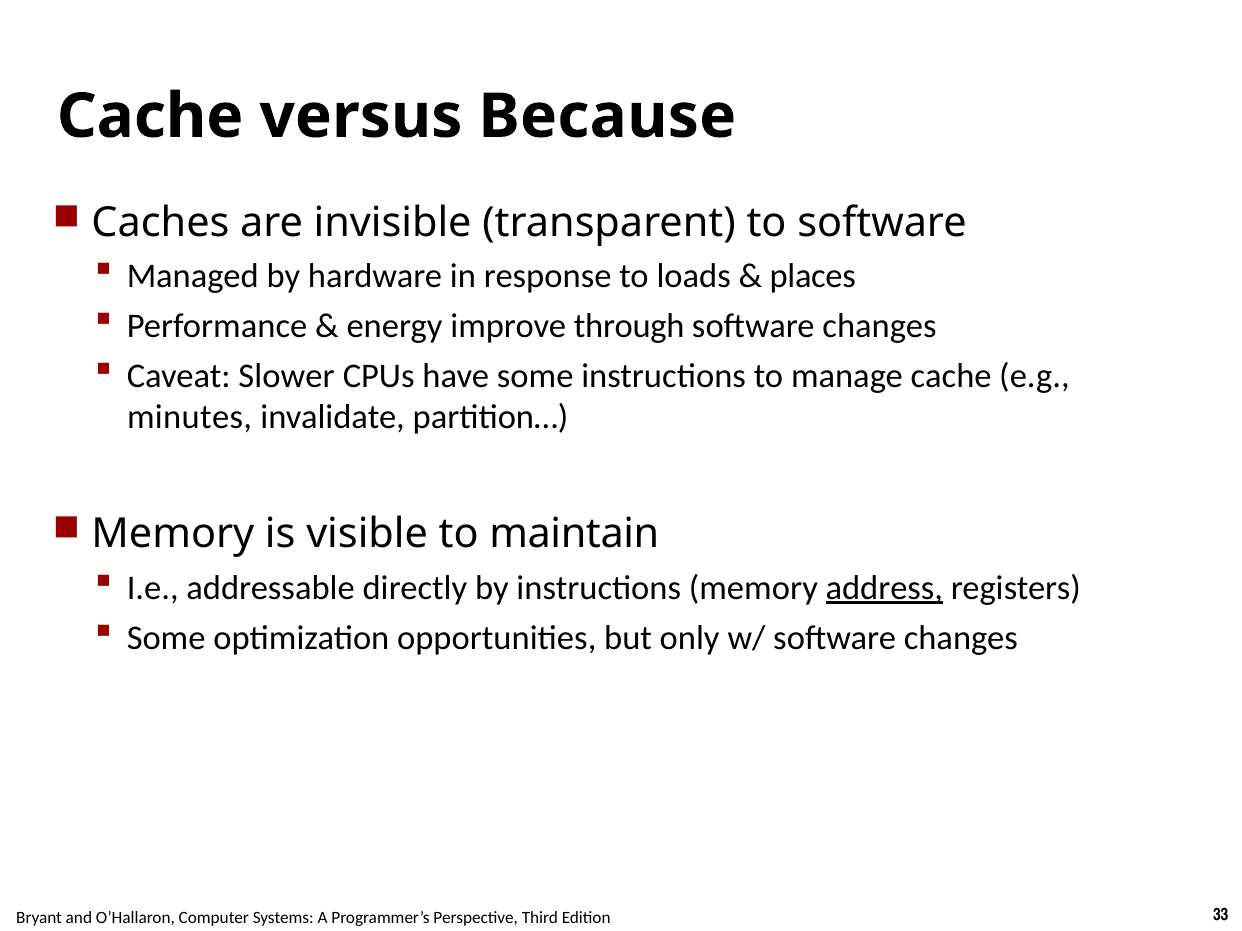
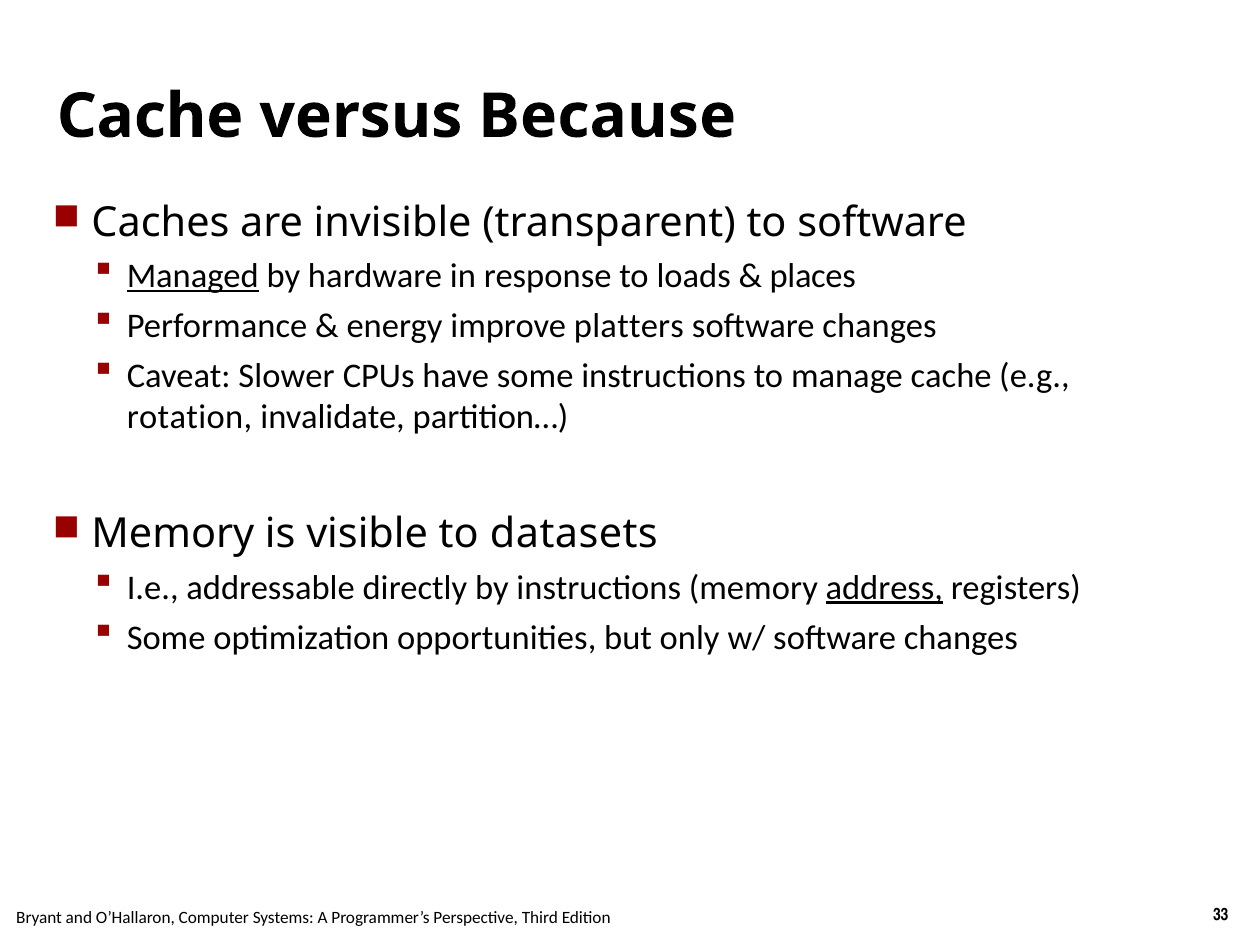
Managed underline: none -> present (193, 276)
through: through -> platters (629, 326)
minutes: minutes -> rotation (190, 418)
maintain: maintain -> datasets (574, 534)
